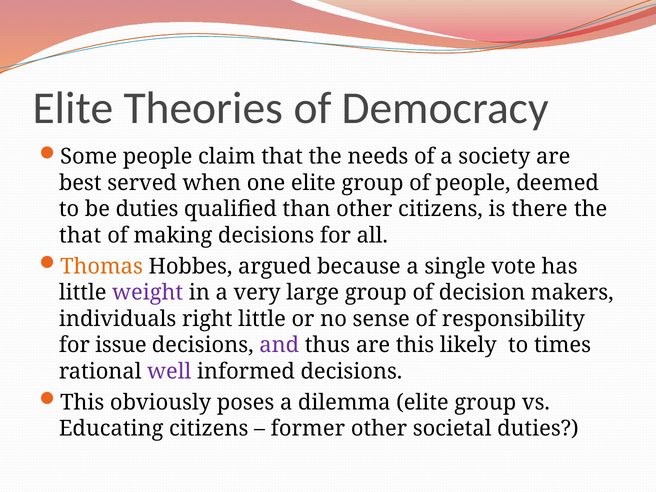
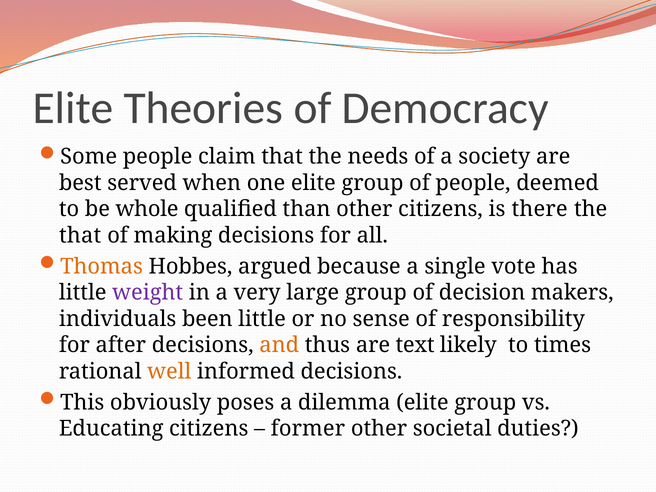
be duties: duties -> whole (147, 209)
right: right -> been (207, 319)
issue: issue -> after (121, 345)
and colour: purple -> orange (279, 345)
are this: this -> text (415, 345)
well colour: purple -> orange (169, 371)
